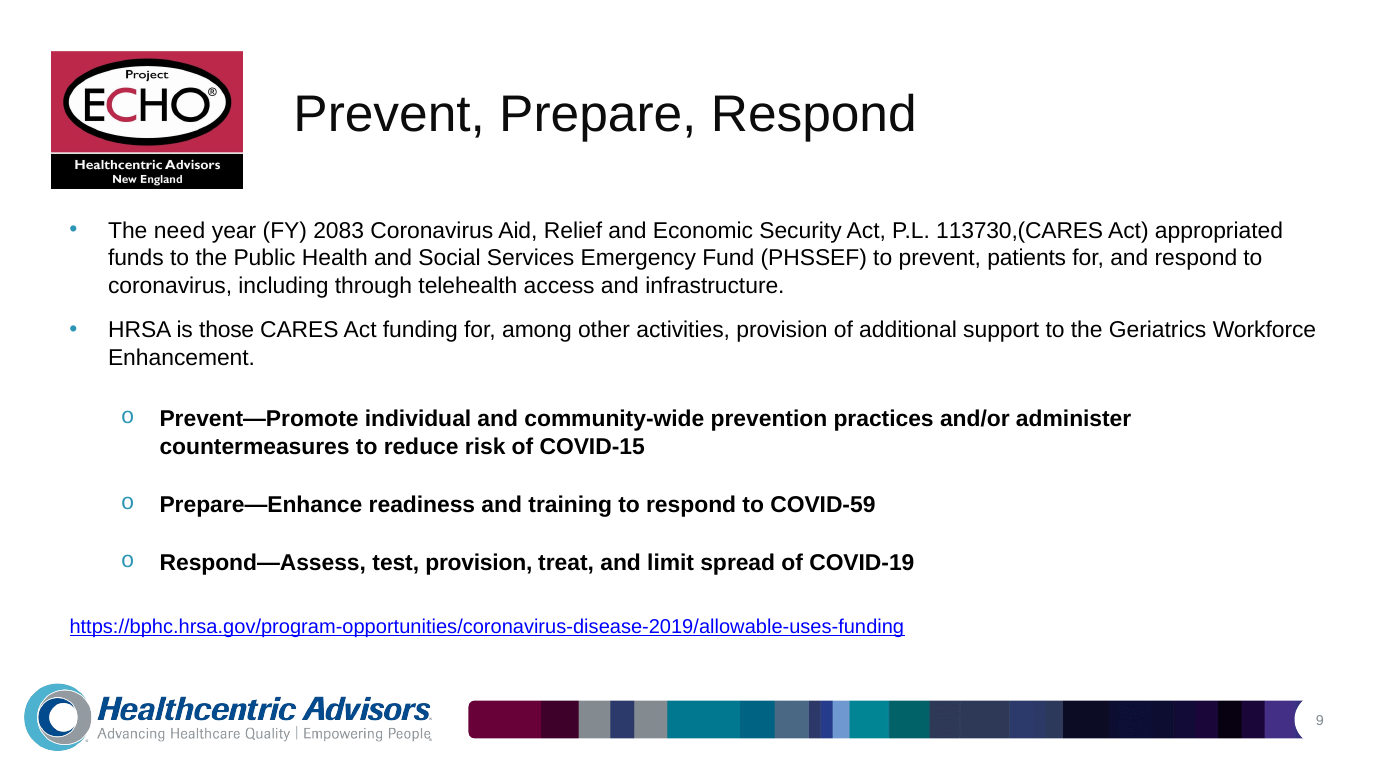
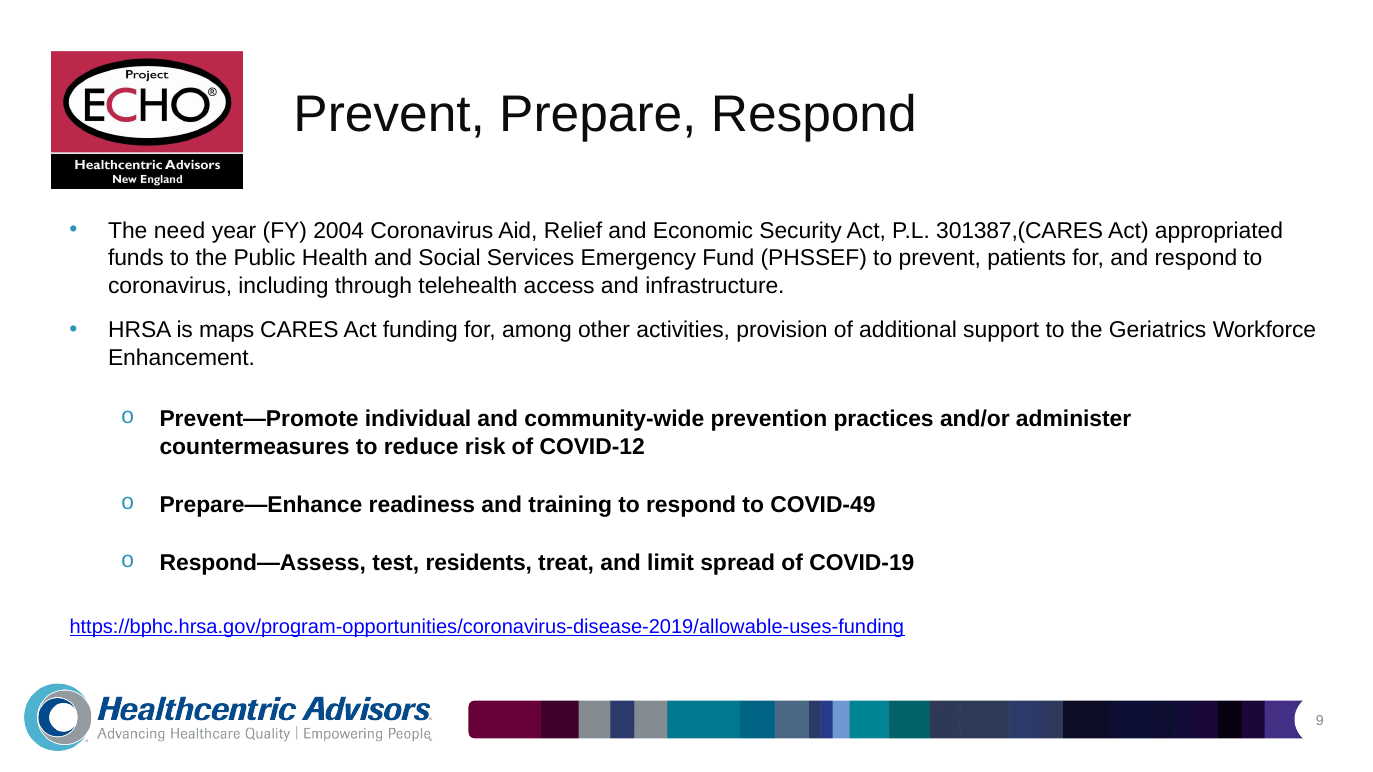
2083: 2083 -> 2004 (339, 231)
113730,(CARES: 113730,(CARES -> 301387,(CARES (1020, 231)
those: those -> maps (227, 330)
COVID-15: COVID-15 -> COVID-12 (592, 447)
COVID-59: COVID-59 -> COVID-49 (823, 505)
test provision: provision -> residents (479, 564)
